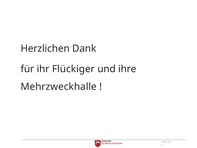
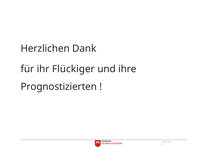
Mehrzweckhalle: Mehrzweckhalle -> Prognostizierten (59, 87)
